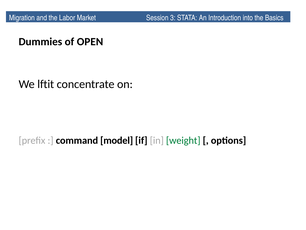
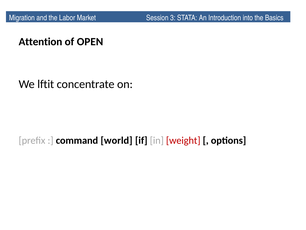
Dummies: Dummies -> Attention (40, 42)
model: model -> world (117, 140)
weight colour: green -> red (183, 140)
